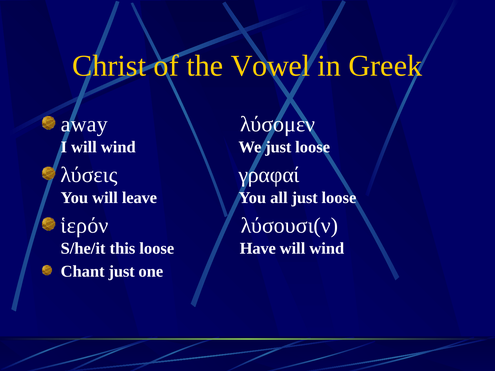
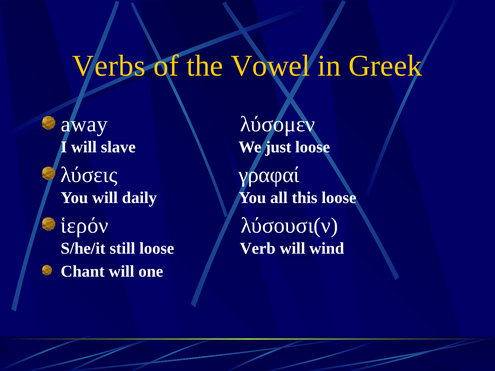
Christ: Christ -> Verbs (109, 66)
I will wind: wind -> slave (118, 147)
leave: leave -> daily (139, 198)
all just: just -> this (305, 198)
this: this -> still (122, 248)
Have: Have -> Verb (258, 248)
Chant just: just -> will (122, 271)
